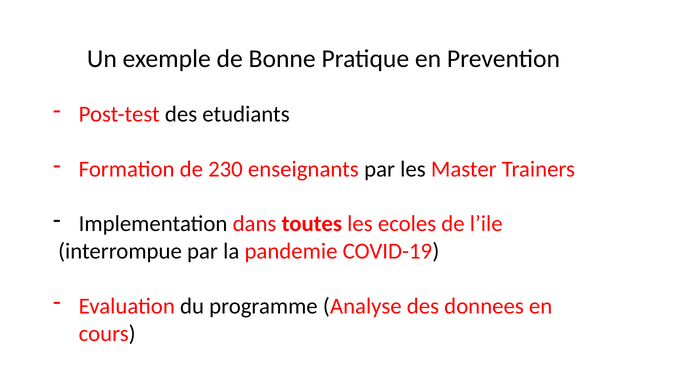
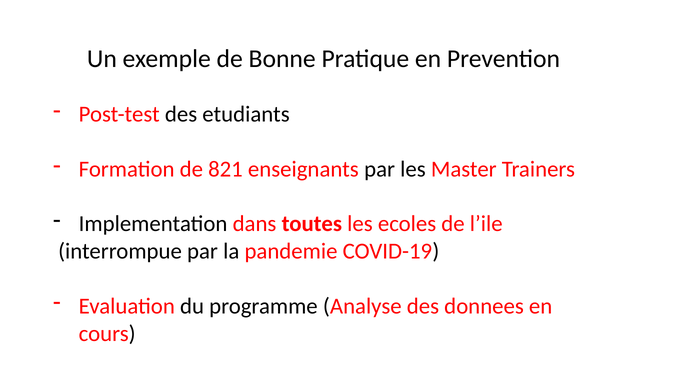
230: 230 -> 821 (225, 169)
